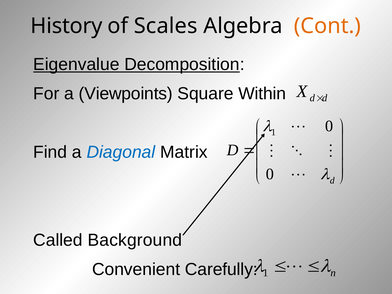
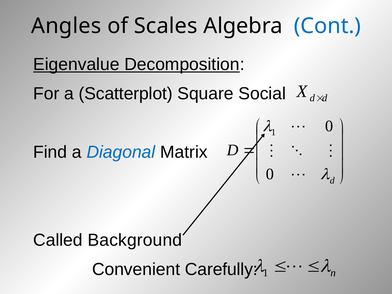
History: History -> Angles (66, 26)
Cont colour: orange -> blue (327, 26)
Viewpoints: Viewpoints -> Scatterplot (126, 94)
Within: Within -> Social (262, 94)
